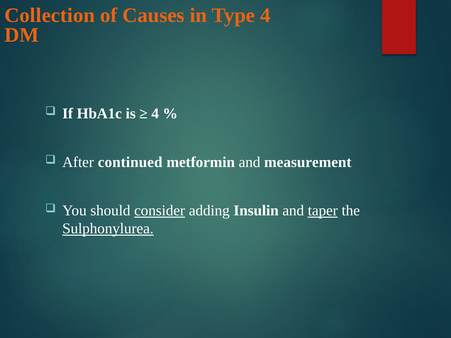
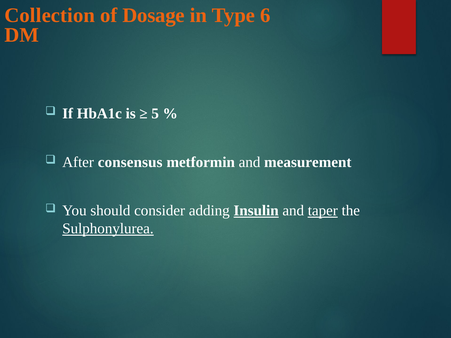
Causes: Causes -> Dosage (154, 15)
Type 4: 4 -> 6 (265, 15)
4: 4 -> 5 (155, 114)
continued: continued -> consensus (130, 162)
consider underline: present -> none (160, 211)
Insulin underline: none -> present (256, 211)
